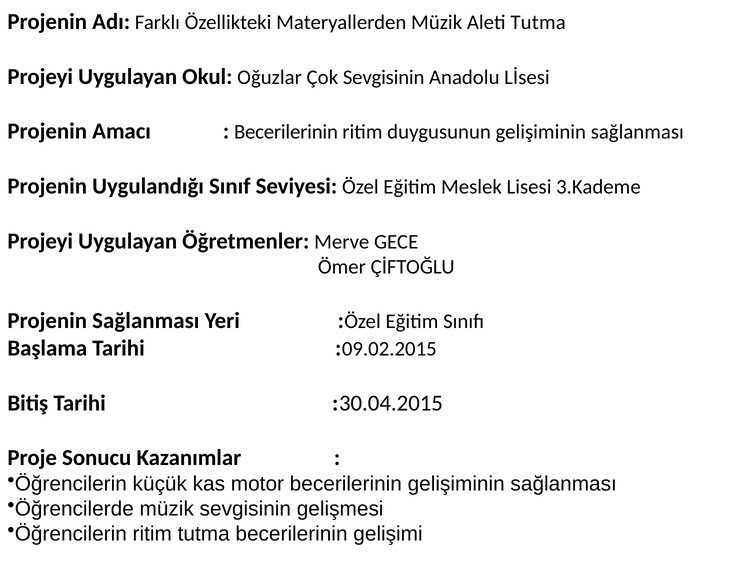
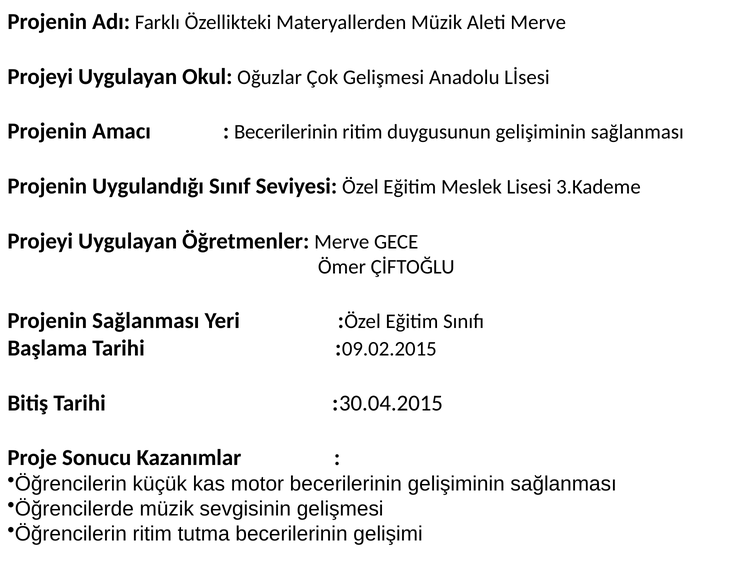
Aleti Tutma: Tutma -> Merve (538, 22)
Çok Sevgisinin: Sevgisinin -> Gelişmesi (384, 77)
